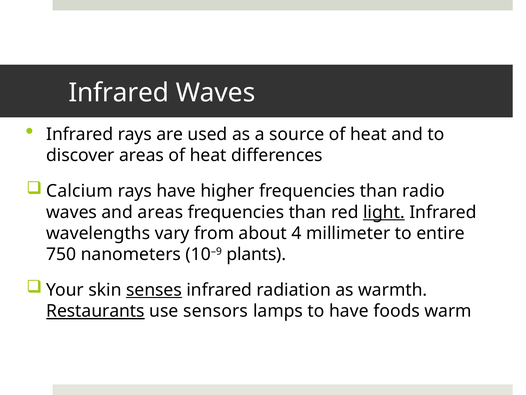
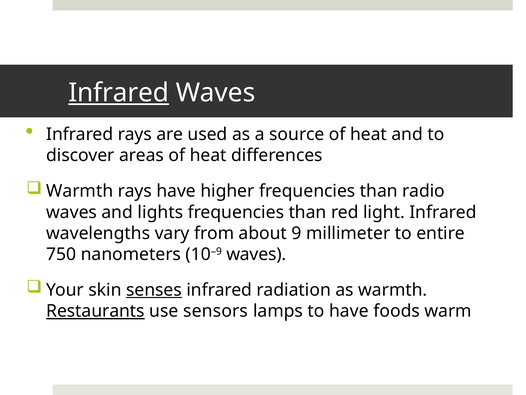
Infrared underline: none -> present (119, 93)
Calcium: Calcium -> Warmth (80, 191)
and areas: areas -> lights (160, 212)
light underline: present -> none (384, 212)
4: 4 -> 9 (297, 233)
10–9 plants: plants -> waves (256, 254)
